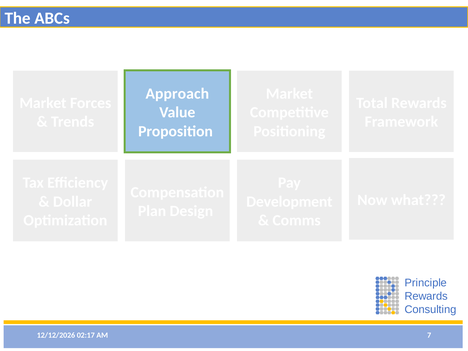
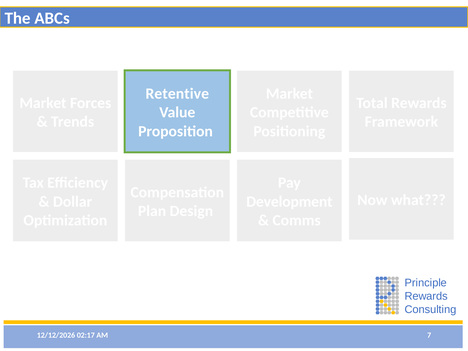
Approach: Approach -> Retentive (177, 94)
